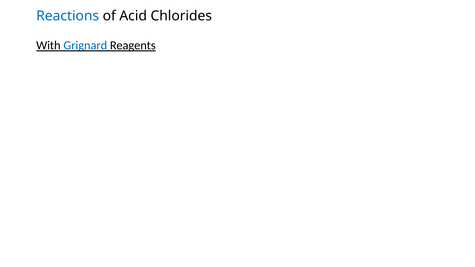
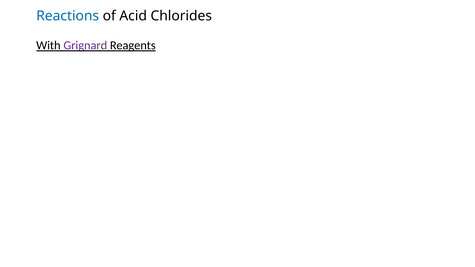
Grignard colour: blue -> purple (85, 45)
